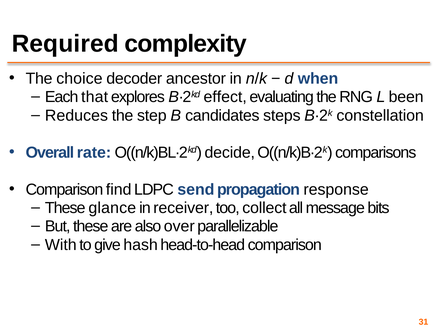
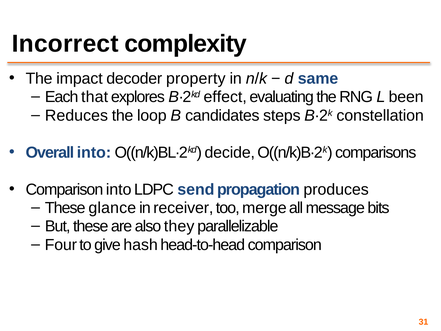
Required: Required -> Incorrect (65, 44)
choice: choice -> impact (79, 79)
ancestor: ancestor -> property (196, 79)
when: when -> same (318, 79)
step: step -> loop (152, 115)
Overall rate: rate -> into (94, 152)
Comparison find: find -> into (119, 189)
response: response -> produces (336, 189)
collect: collect -> merge (264, 208)
over: over -> they (179, 226)
With: With -> Four (61, 245)
